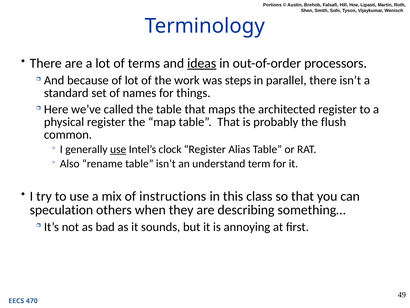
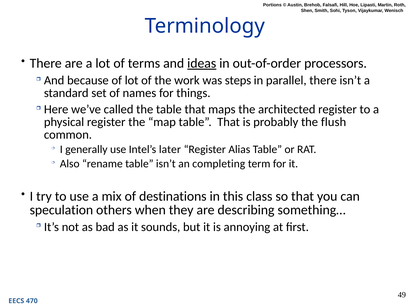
use underline: present -> none (118, 149)
clock: clock -> later (170, 149)
understand: understand -> completing (219, 163)
instructions: instructions -> destinations (173, 196)
